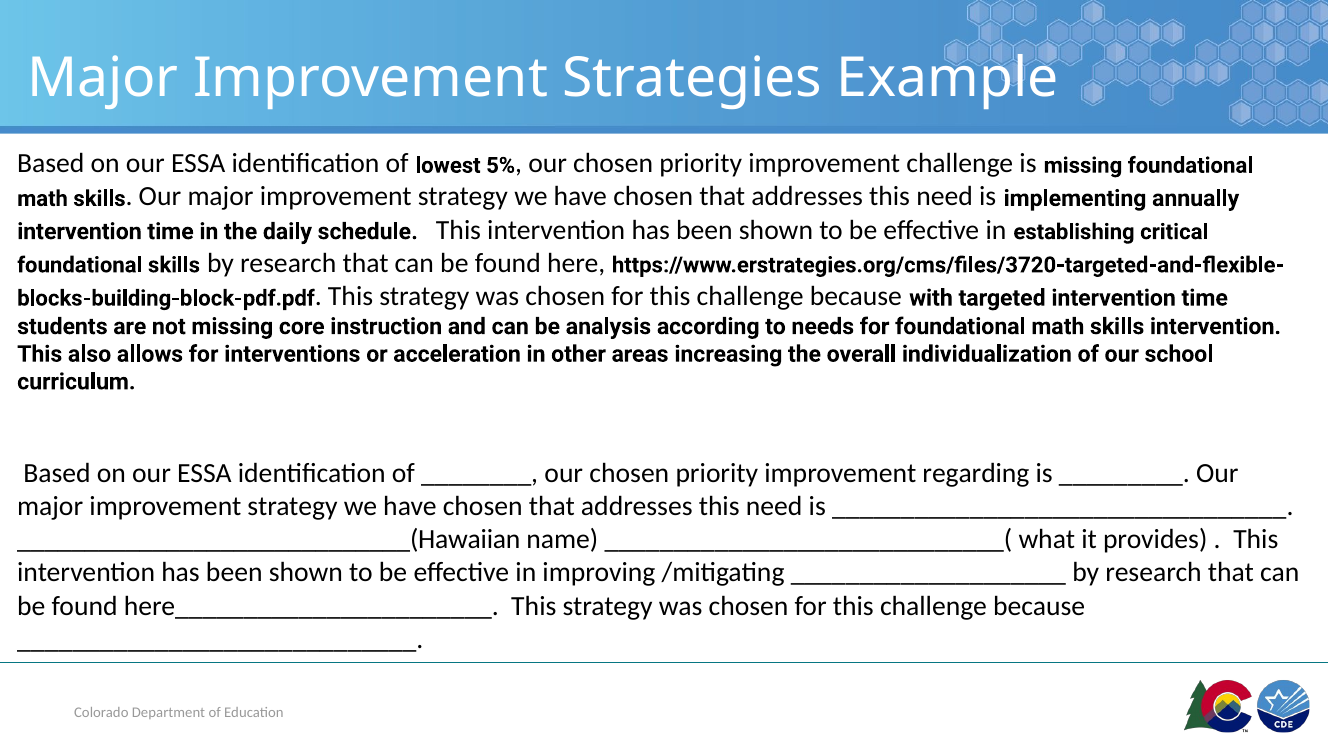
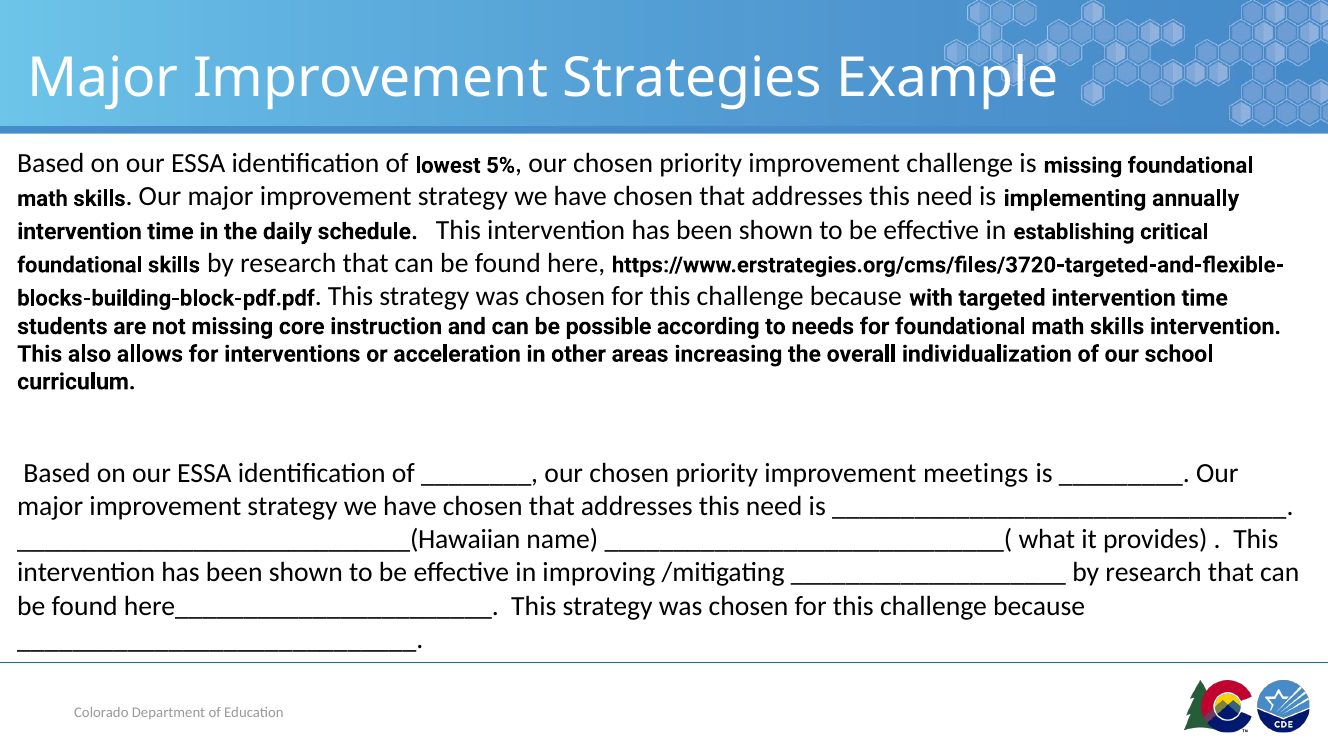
analysis: analysis -> possible (609, 326)
regarding: regarding -> meetings (976, 473)
